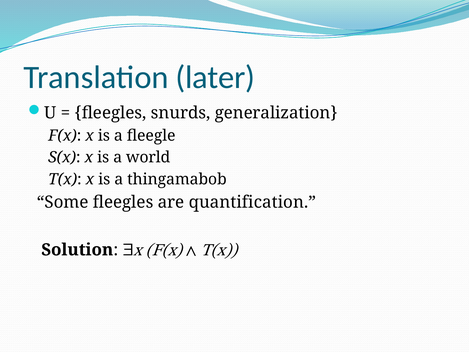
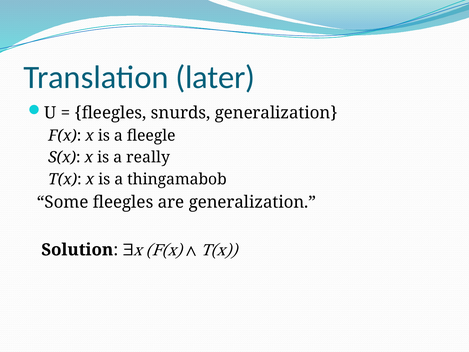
world: world -> really (148, 157)
are quantification: quantification -> generalization (252, 202)
